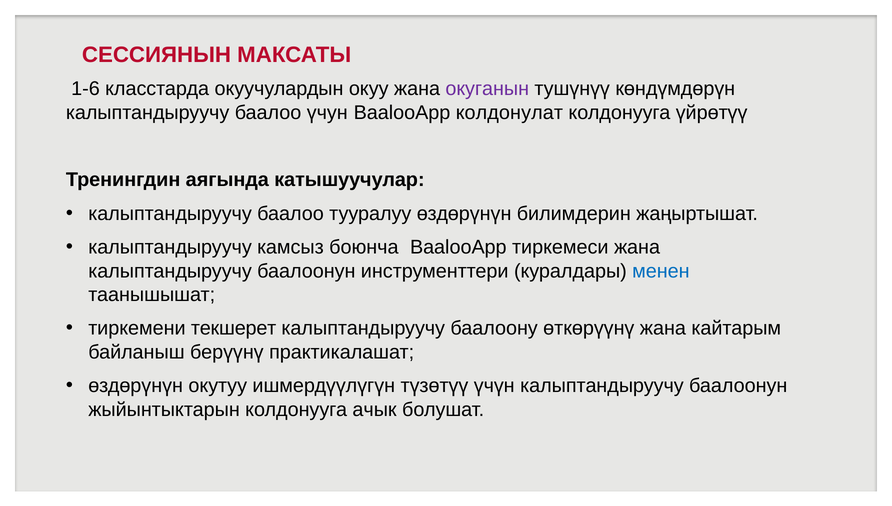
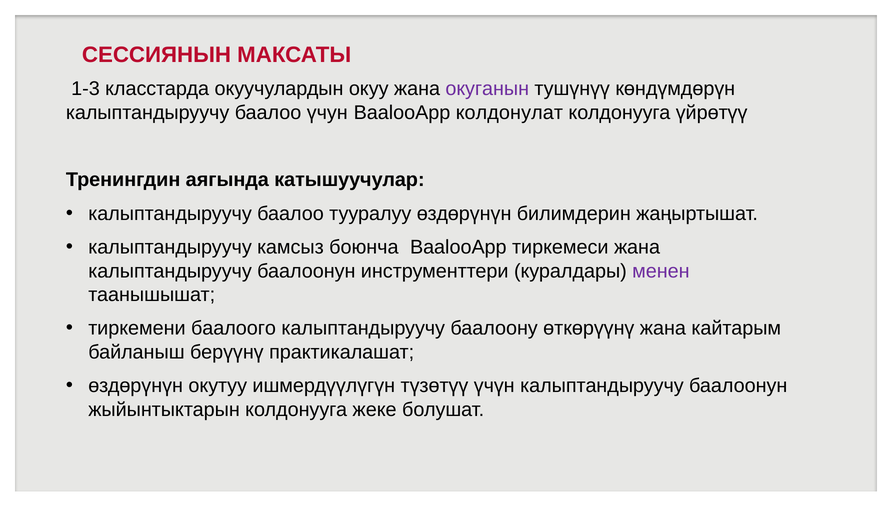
1-6: 1-6 -> 1-3 (85, 89)
менен colour: blue -> purple (661, 271)
текшерет: текшерет -> баалоого (234, 328)
ачык: ачык -> жеке (375, 409)
